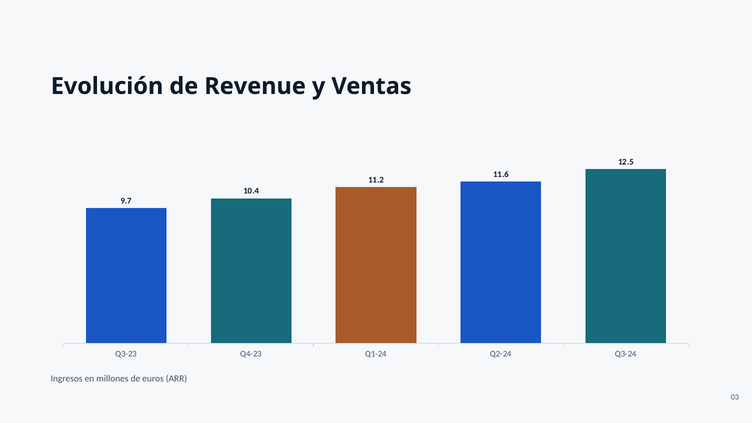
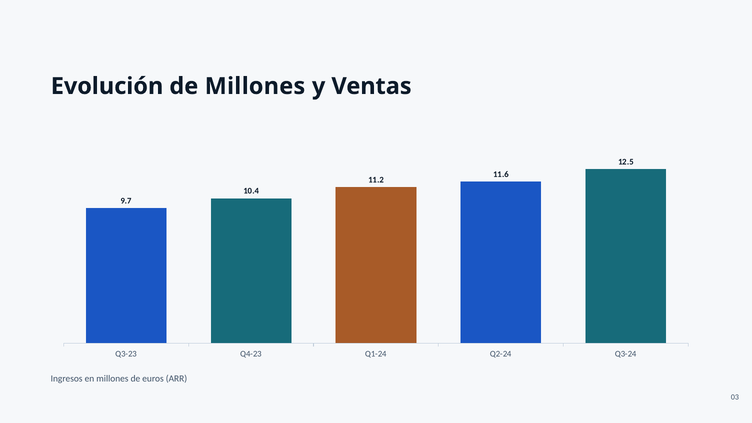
de Revenue: Revenue -> Millones (255, 86)
